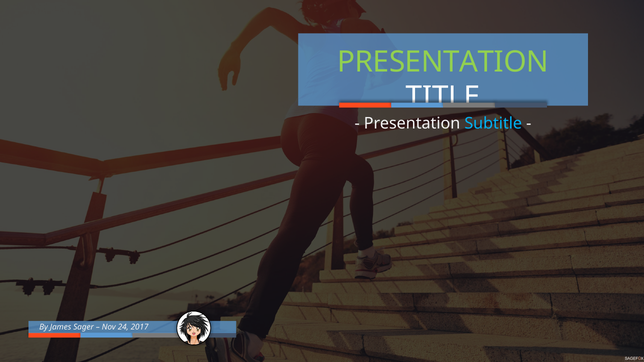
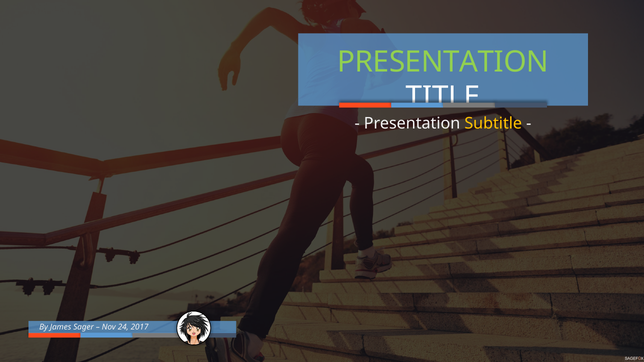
Subtitle colour: light blue -> yellow (493, 124)
